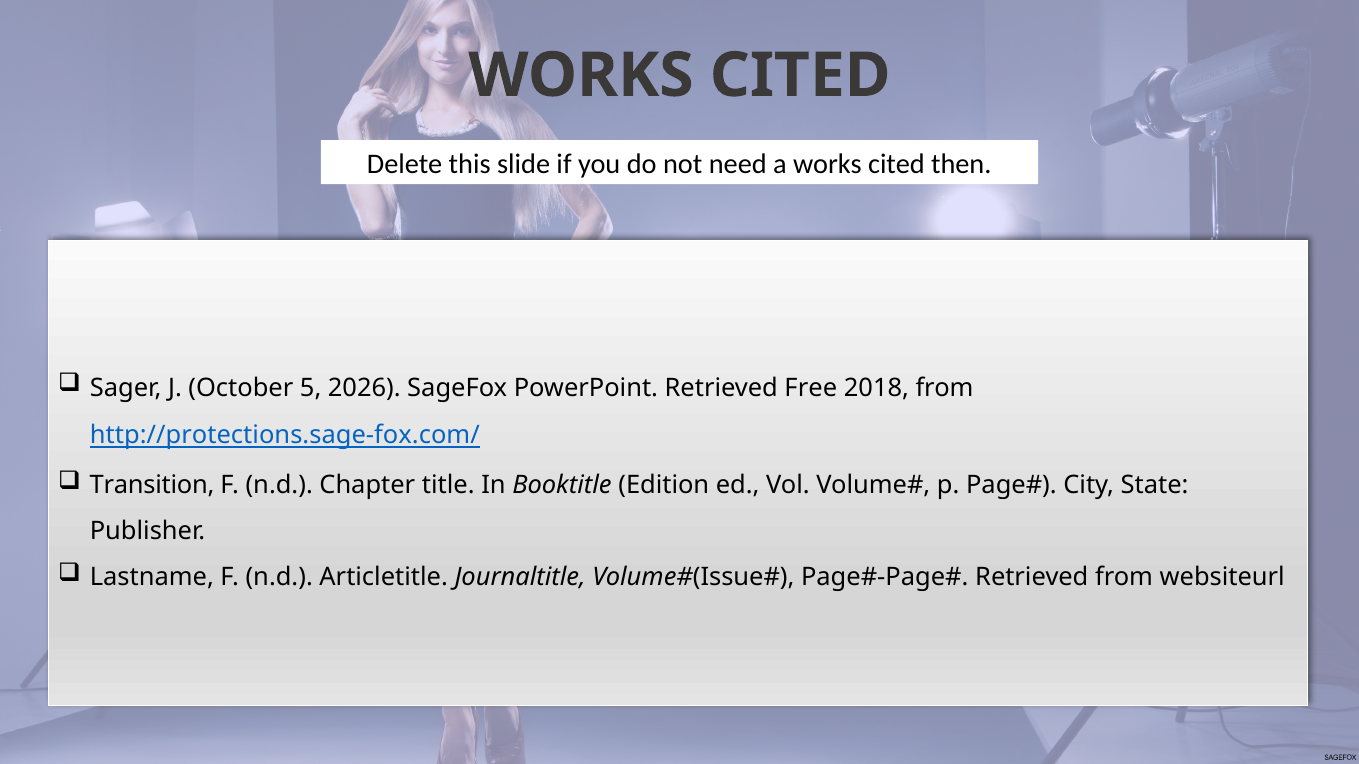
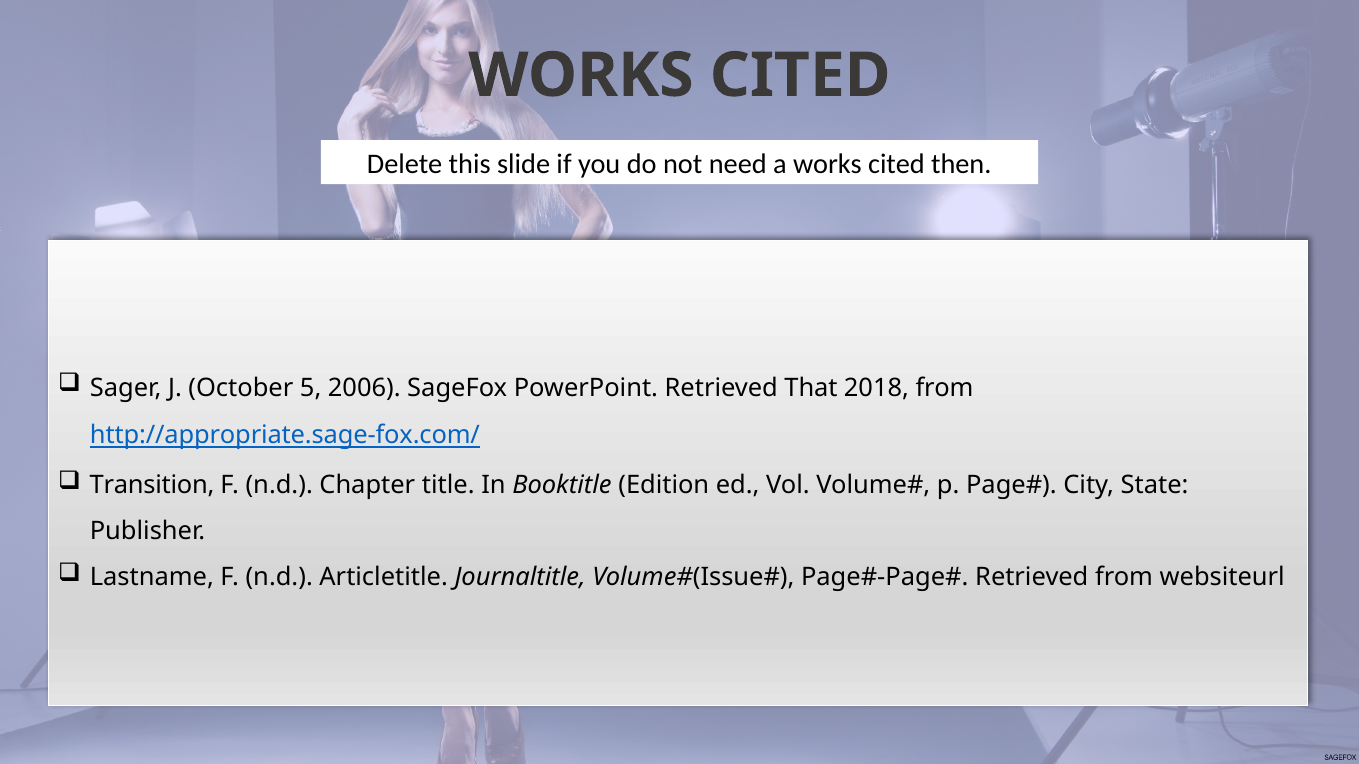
2026: 2026 -> 2006 (364, 388)
Free: Free -> That (811, 388)
http://protections.sage-fox.com/: http://protections.sage-fox.com/ -> http://appropriate.sage-fox.com/ (285, 436)
